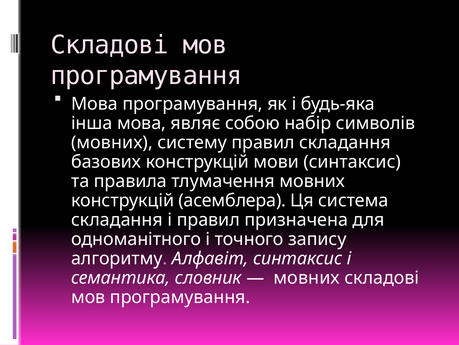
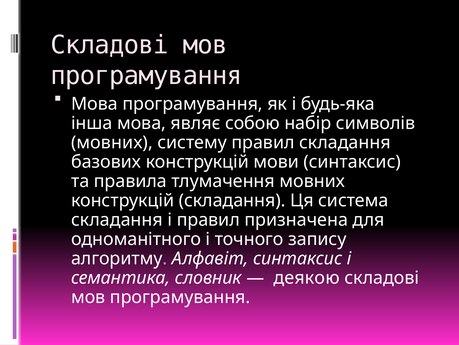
конструкцій асемблера: асемблера -> складання (232, 200)
мовних: мовних -> деякою (307, 277)
